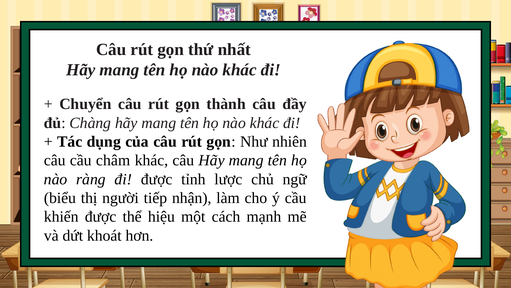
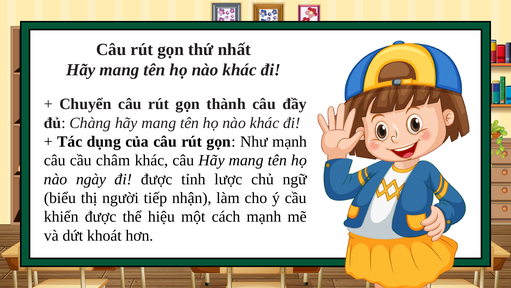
Như nhiên: nhiên -> mạnh (290, 141)
ràng: ràng -> ngày (91, 179)
